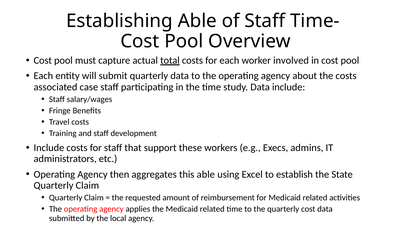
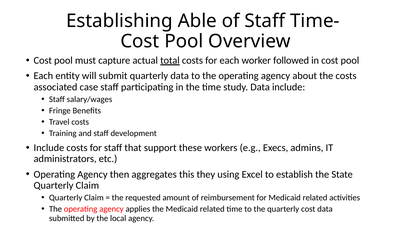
involved: involved -> followed (291, 61)
this able: able -> they (206, 174)
